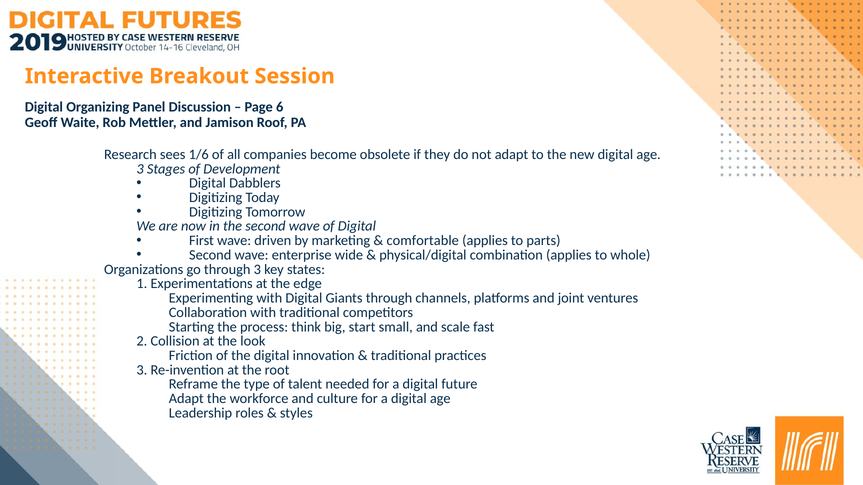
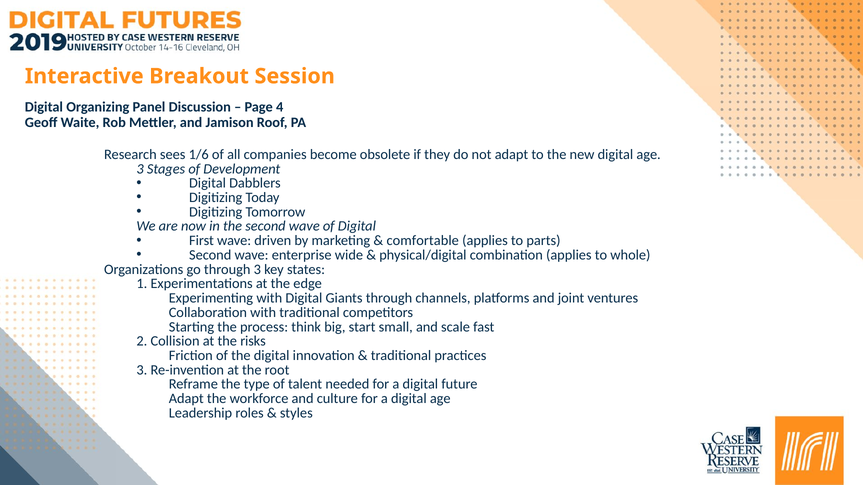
6: 6 -> 4 (280, 107)
look: look -> risks (253, 341)
